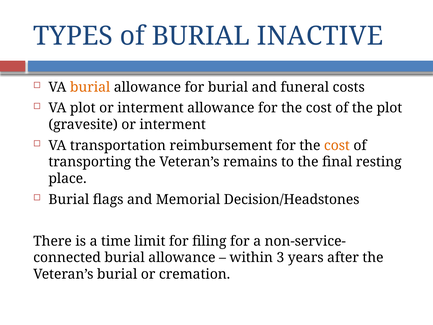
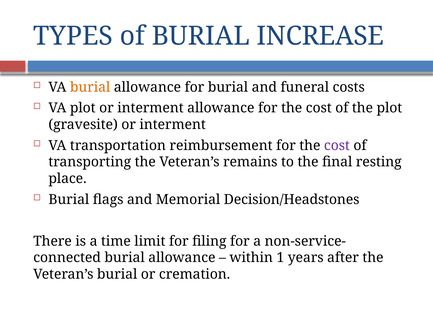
INACTIVE: INACTIVE -> INCREASE (320, 36)
cost colour: orange -> purple (337, 145)
3: 3 -> 1 (280, 258)
